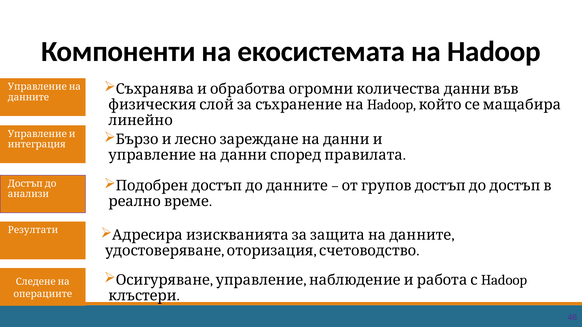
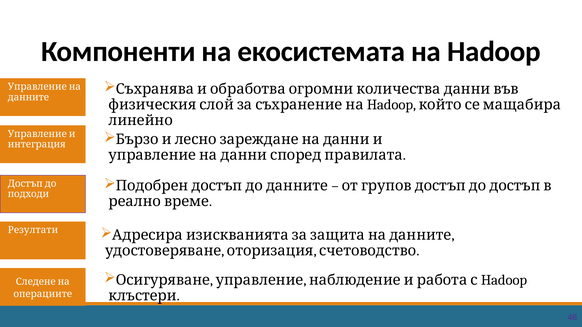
анализи: анализи -> подходи (28, 194)
